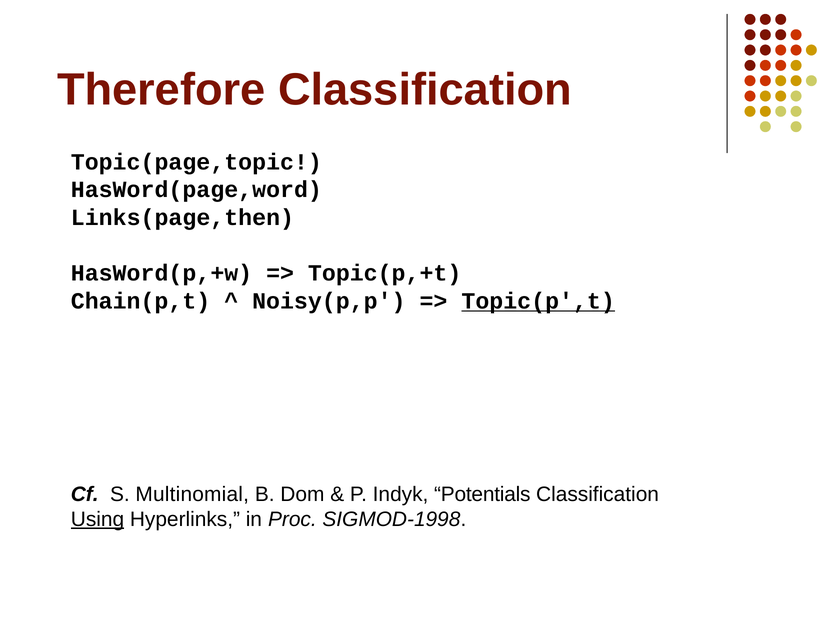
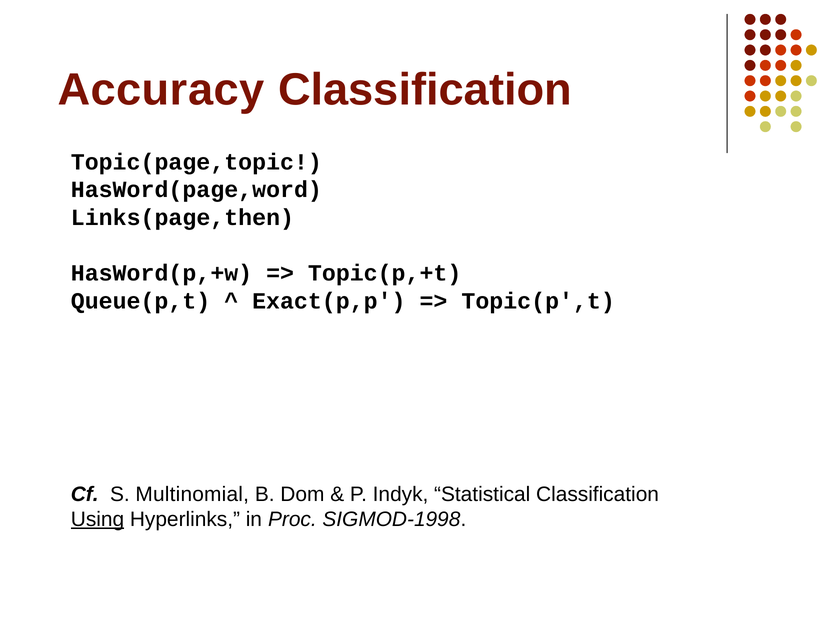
Therefore: Therefore -> Accuracy (161, 90)
Chain(p,t: Chain(p,t -> Queue(p,t (141, 301)
Noisy(p,p: Noisy(p,p -> Exact(p,p (329, 301)
Topic(p',t underline: present -> none (538, 301)
Potentials: Potentials -> Statistical (482, 495)
